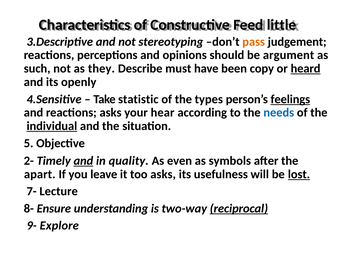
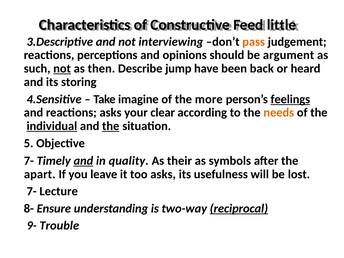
stereotyping: stereotyping -> interviewing (171, 42)
not underline: none -> present (62, 69)
they: they -> then (101, 69)
must: must -> jump (178, 69)
copy: copy -> back (262, 69)
heard underline: present -> none (306, 69)
openly: openly -> storing (79, 82)
statistic: statistic -> imagine (138, 99)
types: types -> more (209, 99)
hear: hear -> clear (163, 113)
needs colour: blue -> orange (279, 113)
the underline: none -> present (111, 126)
2-: 2- -> 7- (29, 161)
even: even -> their (179, 161)
lost underline: present -> none (299, 174)
Explore: Explore -> Trouble (59, 225)
